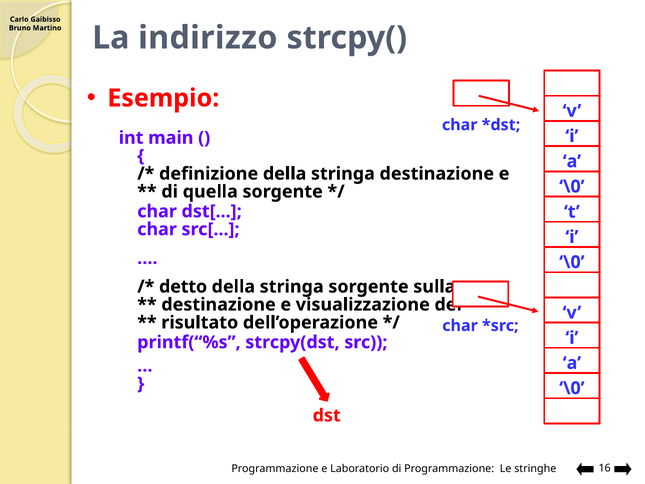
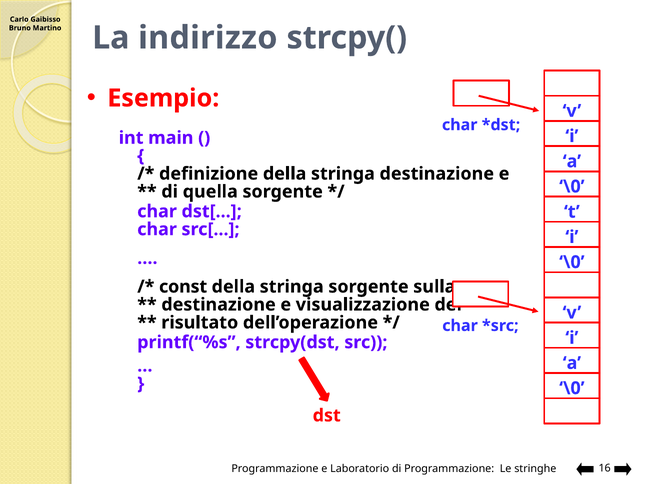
detto: detto -> const (183, 287)
